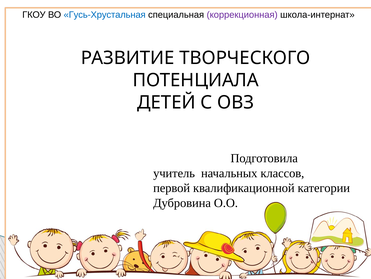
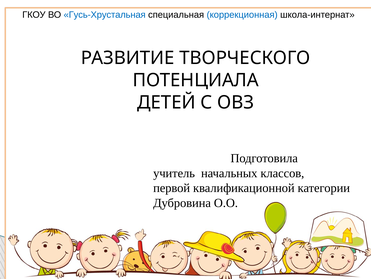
коррекционная colour: purple -> blue (242, 15)
